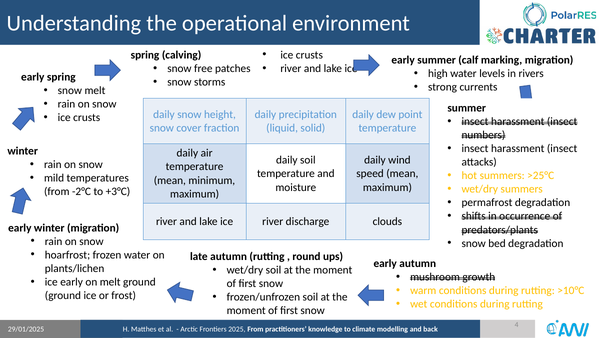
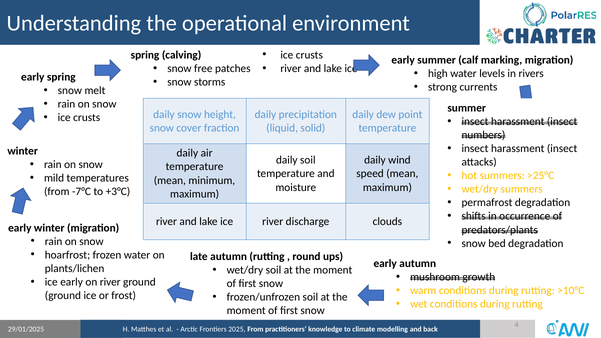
-2°C: -2°C -> -7°C (82, 192)
on melt: melt -> river (110, 282)
